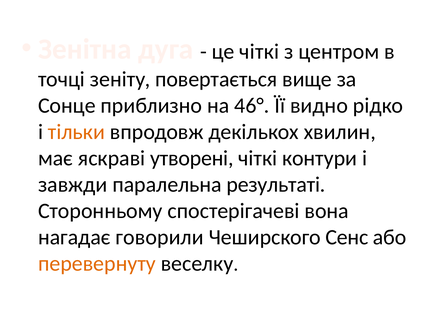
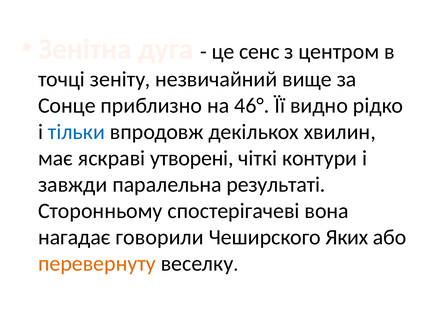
це чіткі: чіткі -> сенс (259, 52)
повертається: повертається -> незвичайний (216, 79)
тільки colour: orange -> blue (76, 132)
Сенс: Сенс -> Яких (347, 237)
